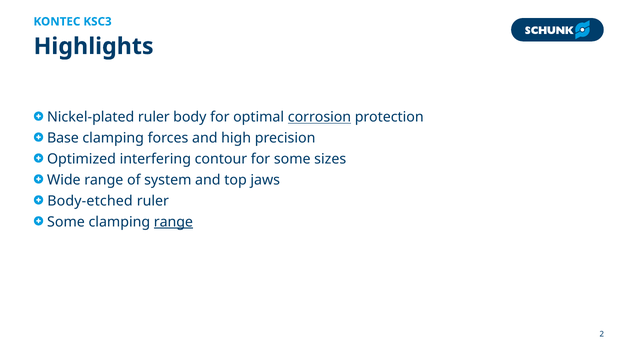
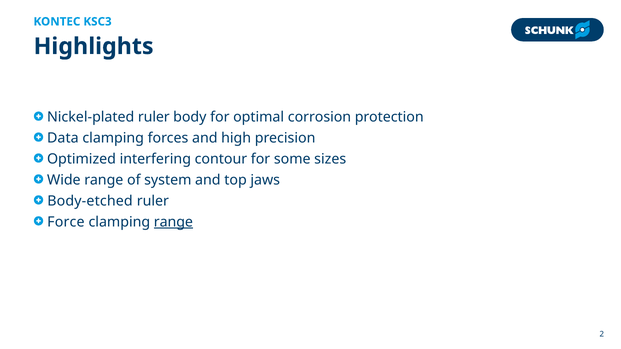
corrosion underline: present -> none (319, 117)
Base: Base -> Data (63, 138)
Some: Some -> Force (66, 222)
